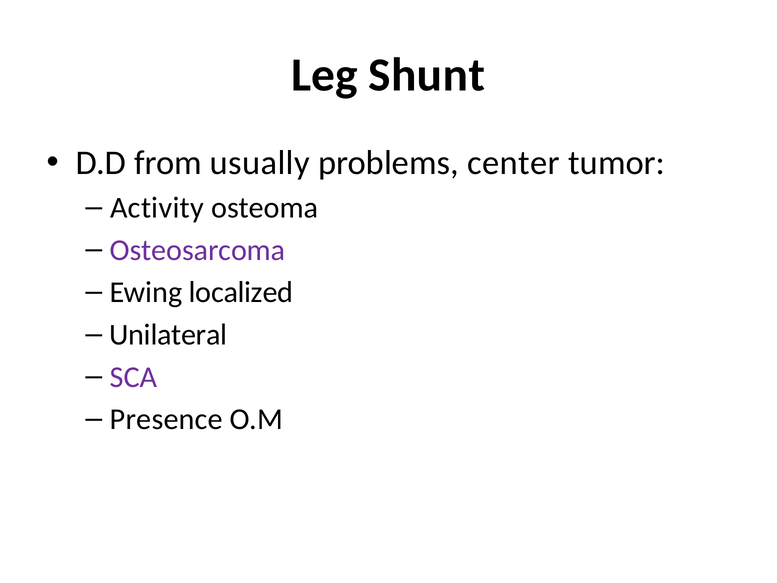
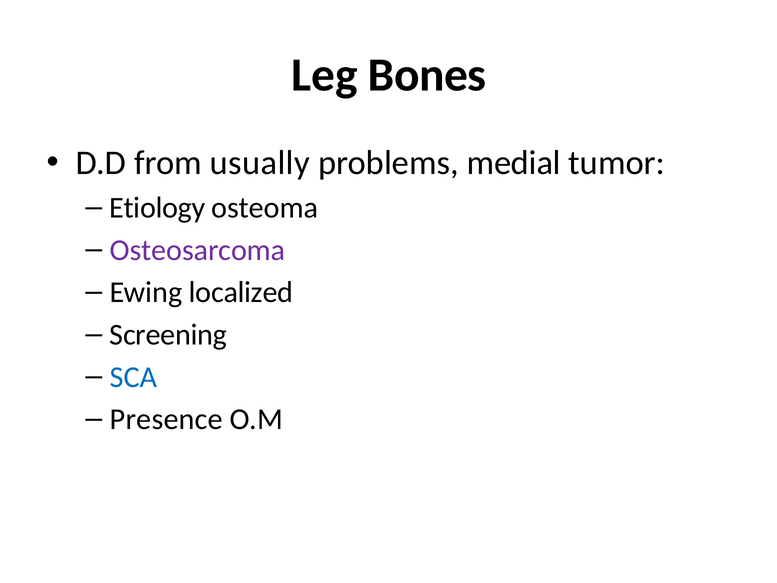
Shunt: Shunt -> Bones (427, 75)
center: center -> medial (514, 163)
Activity: Activity -> Etiology (157, 208)
Unilateral: Unilateral -> Screening (168, 335)
SCA colour: purple -> blue (133, 377)
